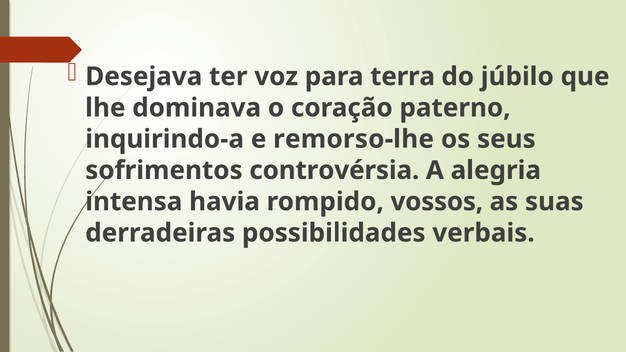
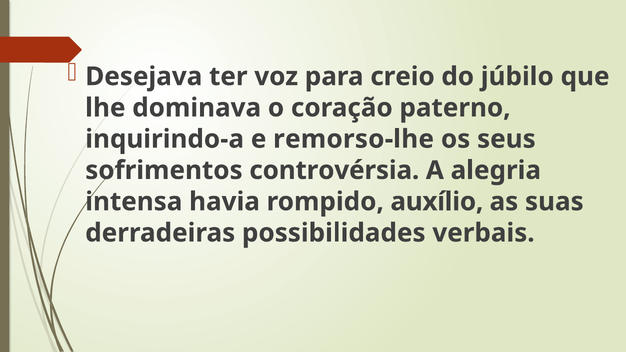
terra: terra -> creio (403, 77)
vossos: vossos -> auxílio (437, 202)
